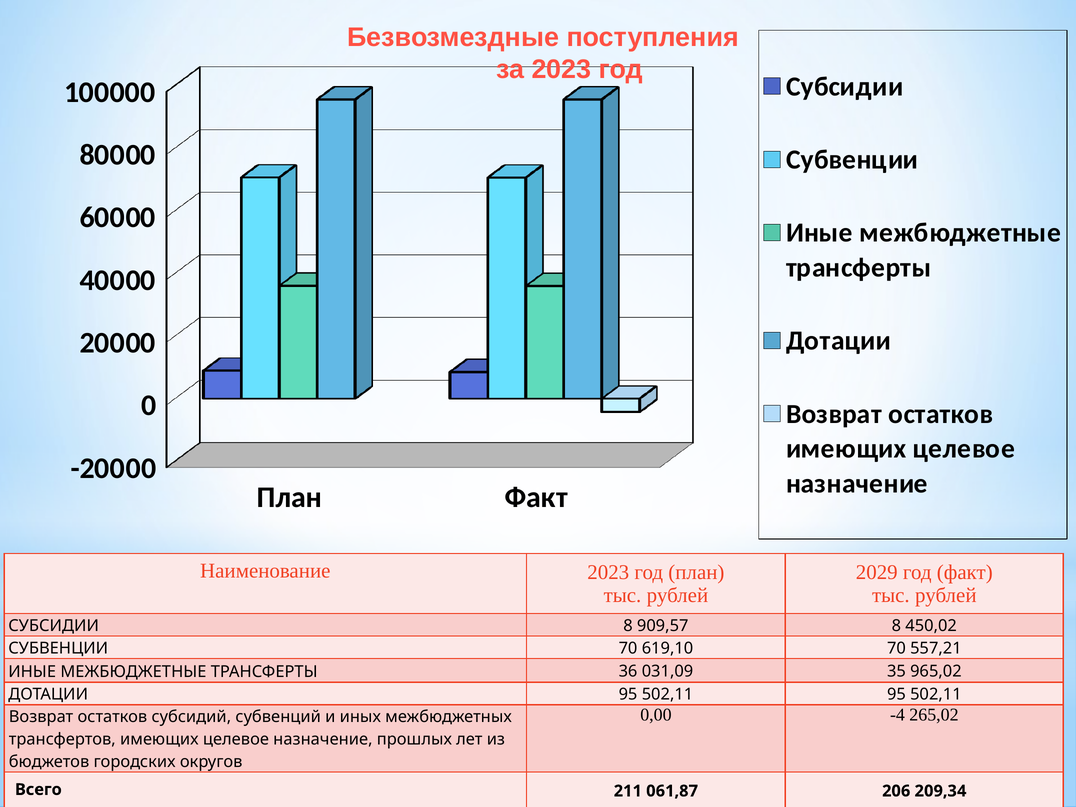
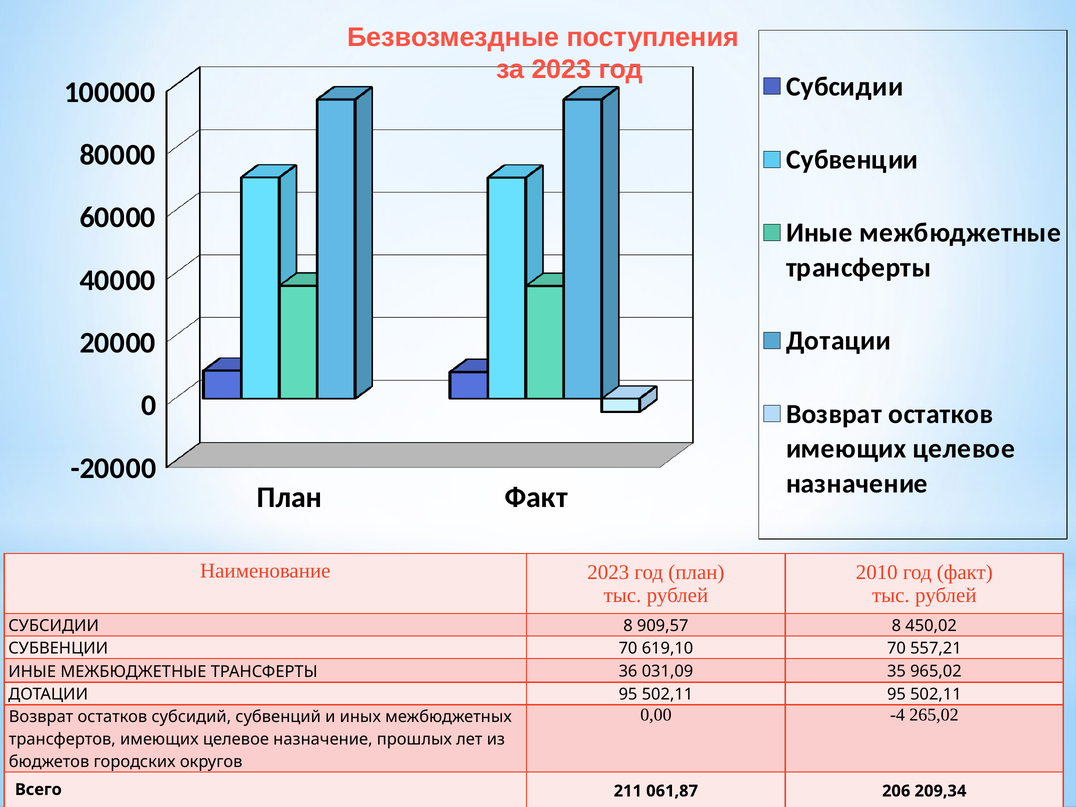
2029: 2029 -> 2010 (877, 572)
